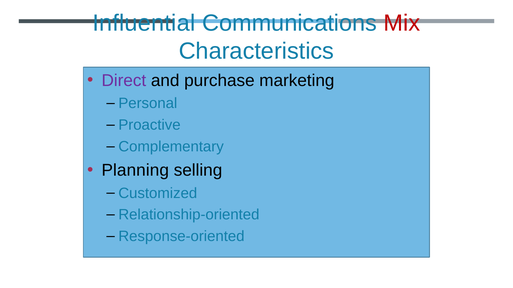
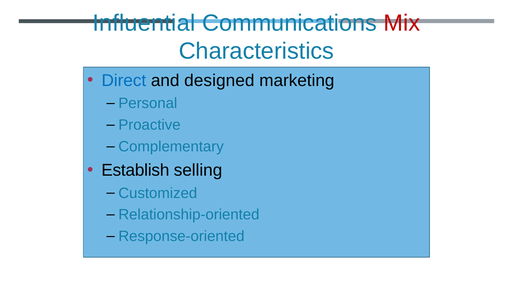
Direct colour: purple -> blue (124, 81)
purchase: purchase -> designed (219, 81)
Planning: Planning -> Establish (135, 171)
